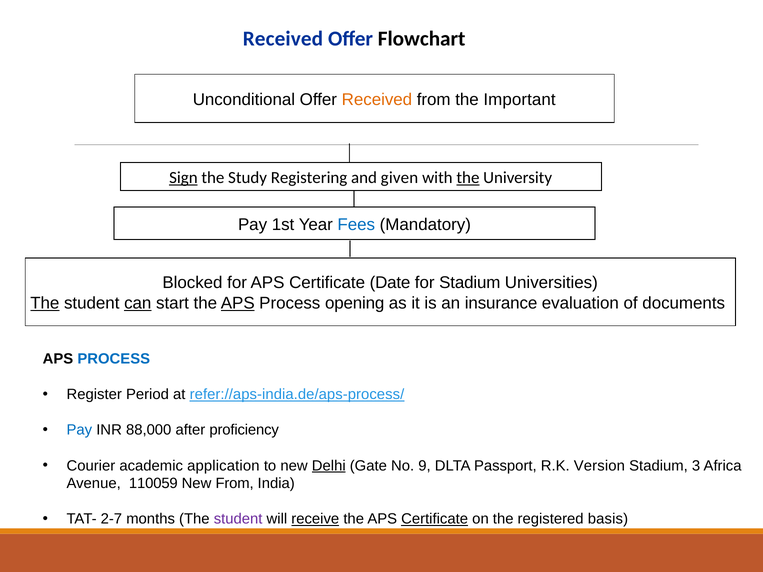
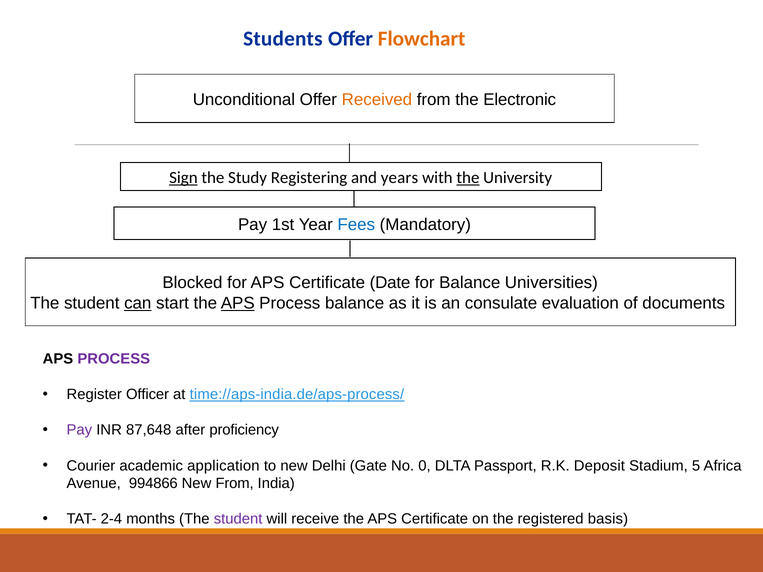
Received: Received -> Students (283, 39)
Flowchart colour: black -> orange (422, 39)
Important: Important -> Electronic (520, 100)
given: given -> years (399, 178)
for Stadium: Stadium -> Balance (470, 283)
The underline: present -> none (45, 303)
Process opening: opening -> balance (355, 303)
insurance: insurance -> consulate (501, 303)
PROCESS colour: blue -> purple (114, 359)
Period: Period -> Officer (148, 395)
refer://aps-india.de/aps-process/: refer://aps-india.de/aps-process/ -> time://aps-india.de/aps-process/ (297, 395)
Pay colour: blue -> purple (79, 430)
88,000: 88,000 -> 87,648 (149, 430)
Delhi underline: present -> none (329, 466)
9: 9 -> 0 (425, 466)
Version: Version -> Deposit (599, 466)
3: 3 -> 5 (696, 466)
110059: 110059 -> 994866 (153, 484)
2-7: 2-7 -> 2-4 (111, 519)
receive underline: present -> none (315, 519)
Certificate underline: present -> none (435, 519)
